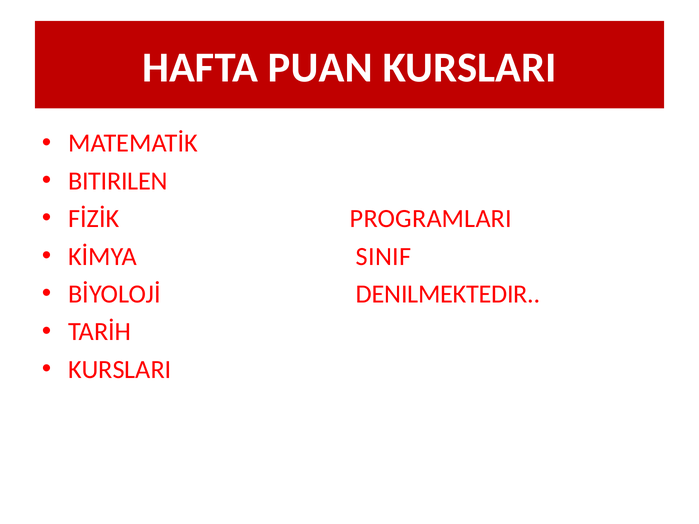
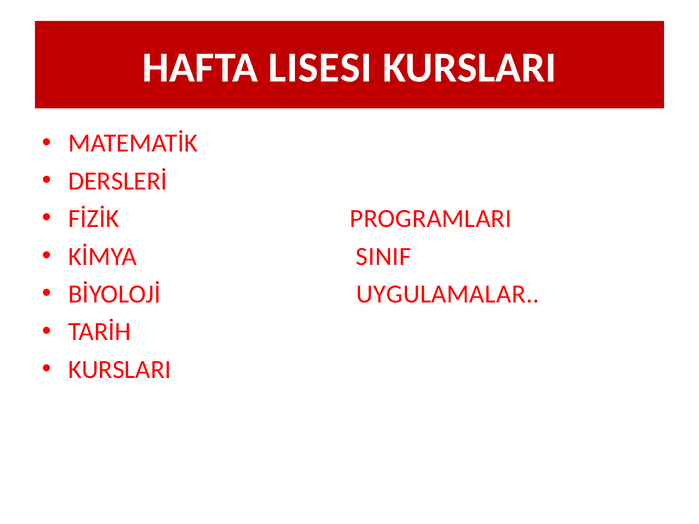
PUAN: PUAN -> LISESI (320, 68)
BITIRILEN: BITIRILEN -> DERSLERİ (118, 181)
DENILMEKTEDIR: DENILMEKTEDIR -> UYGULAMALAR (448, 294)
